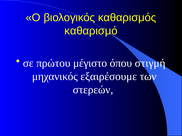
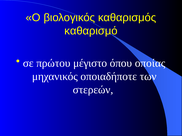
στιγμή: στιγμή -> οποίας (150, 63)
εξαιρέσουμε: εξαιρέσουμε -> οποιαδήποτε (109, 77)
